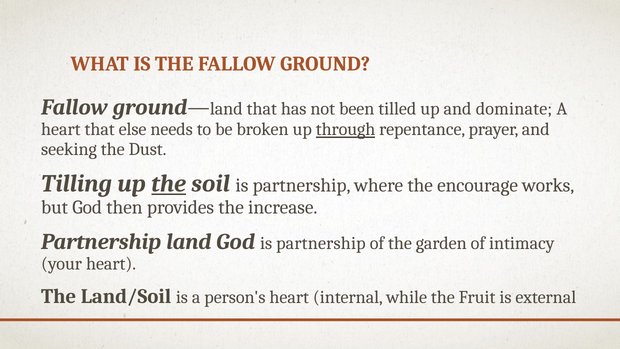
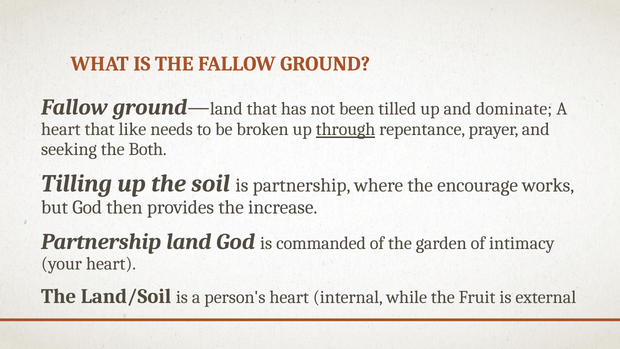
else: else -> like (133, 129)
Dust: Dust -> Both (148, 149)
the underline: present -> none (169, 184)
God is partnership: partnership -> commanded (321, 243)
